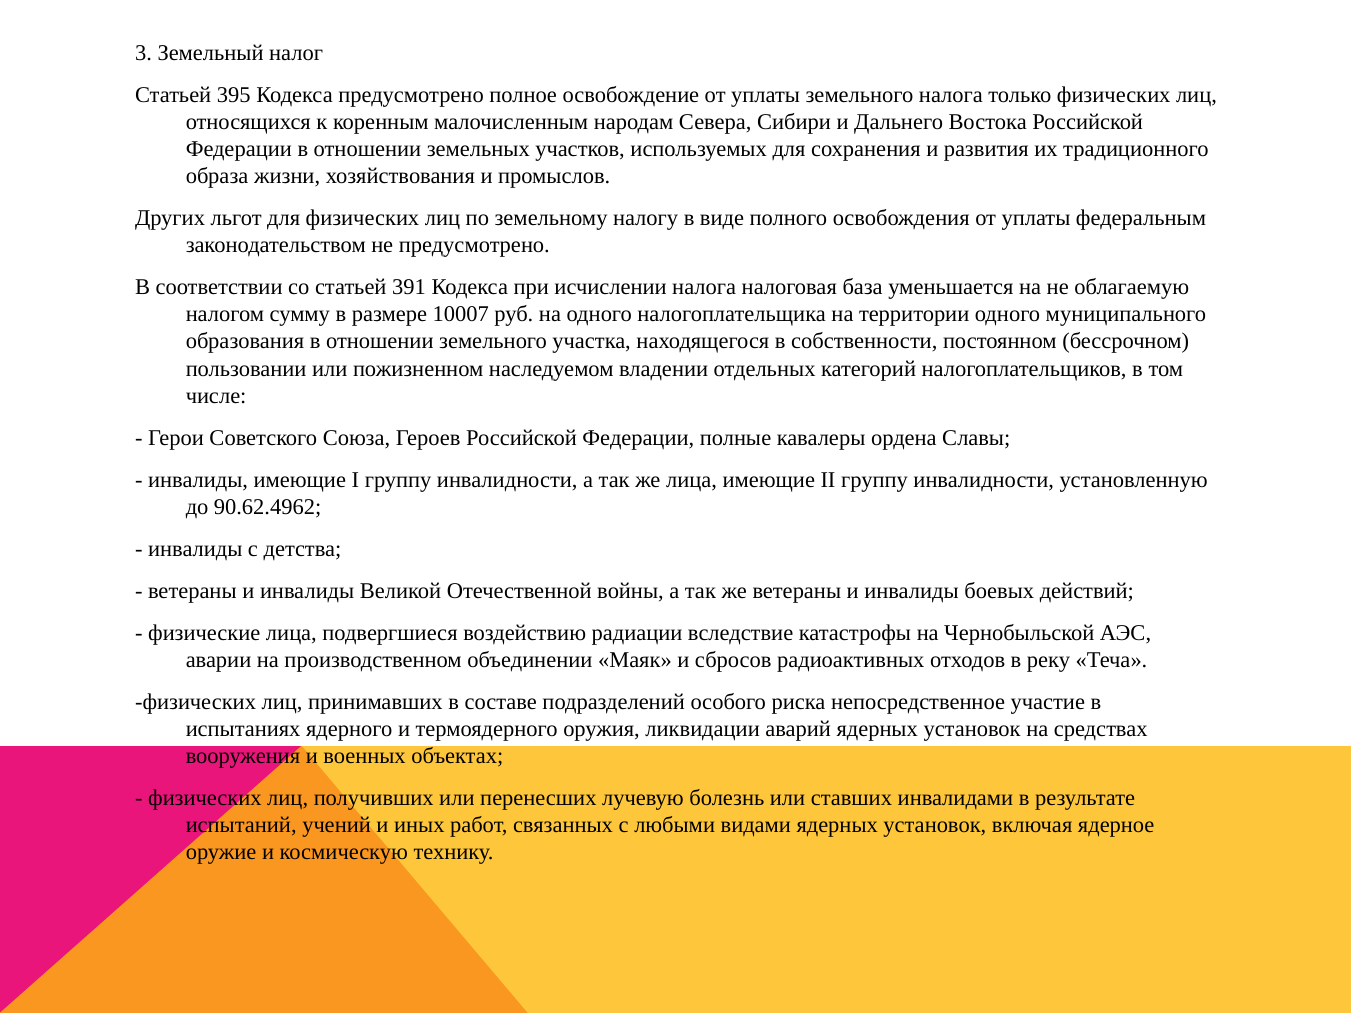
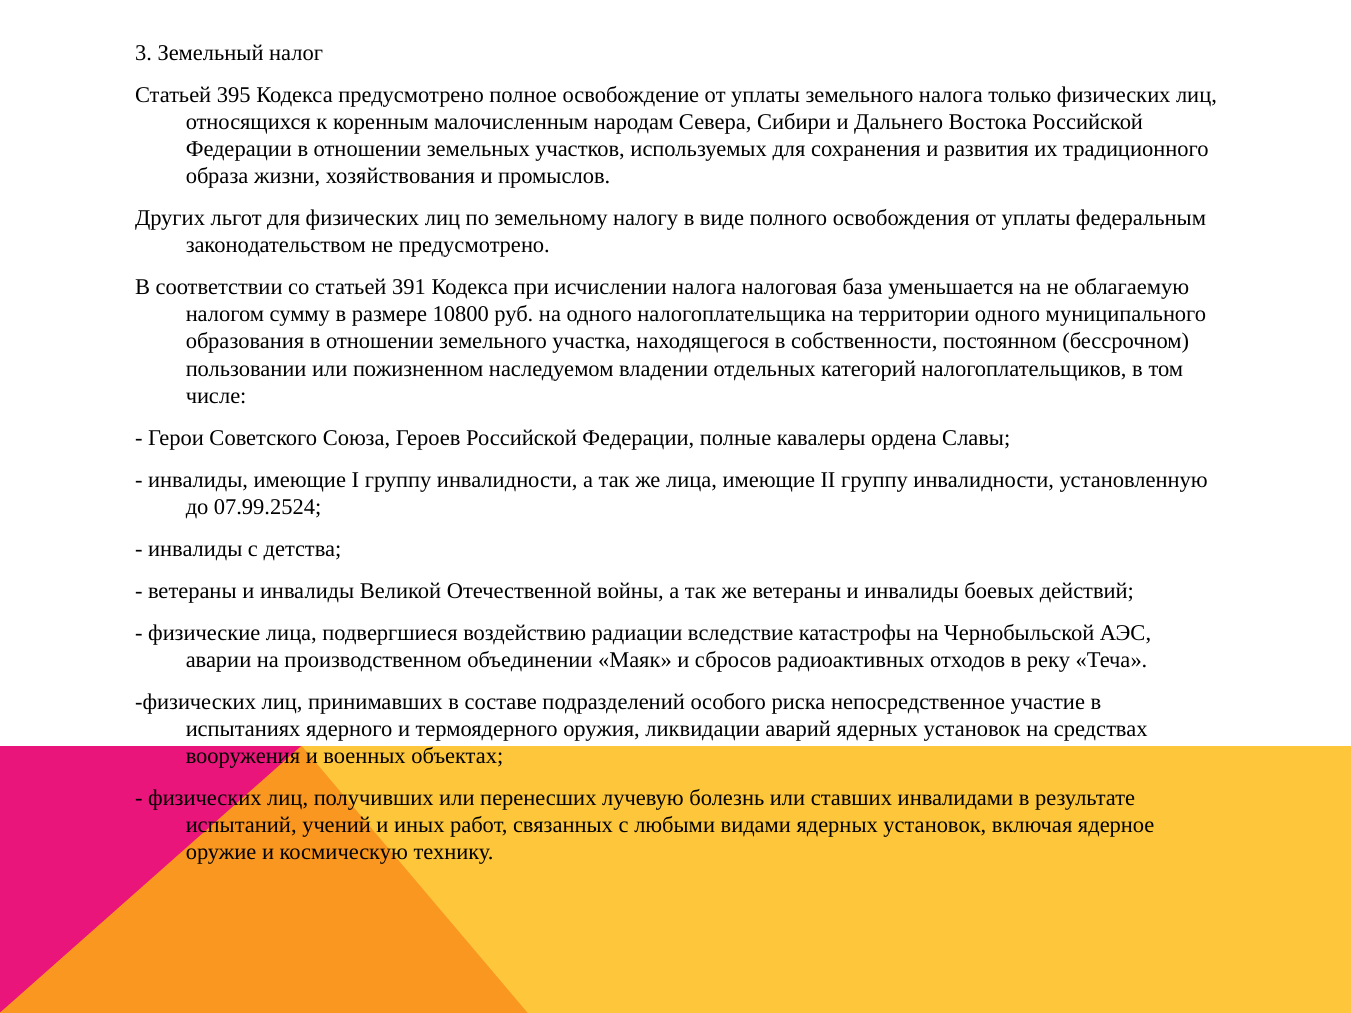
10007: 10007 -> 10800 (461, 315)
90.62.4962: 90.62.4962 -> 07.99.2524 (268, 507)
